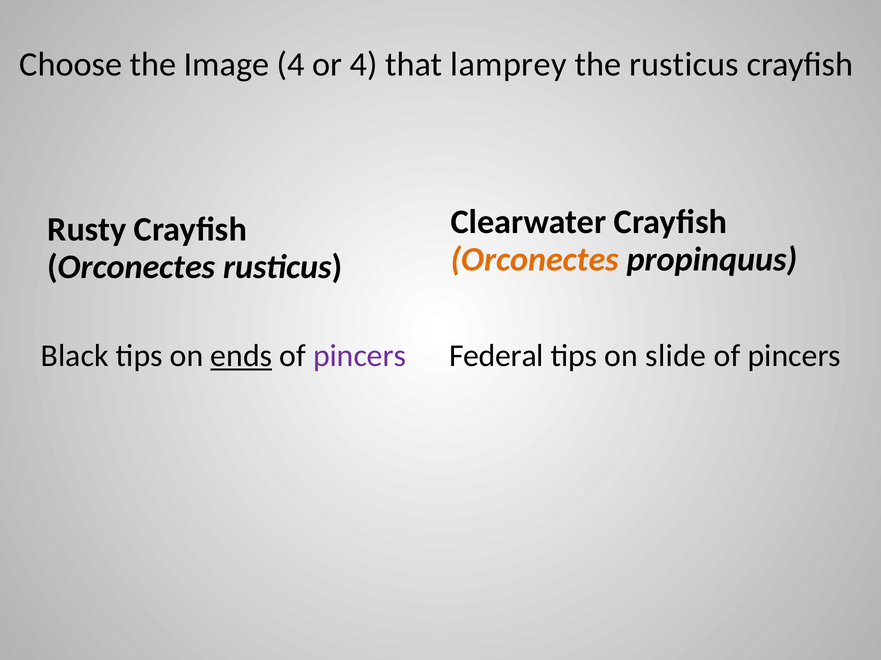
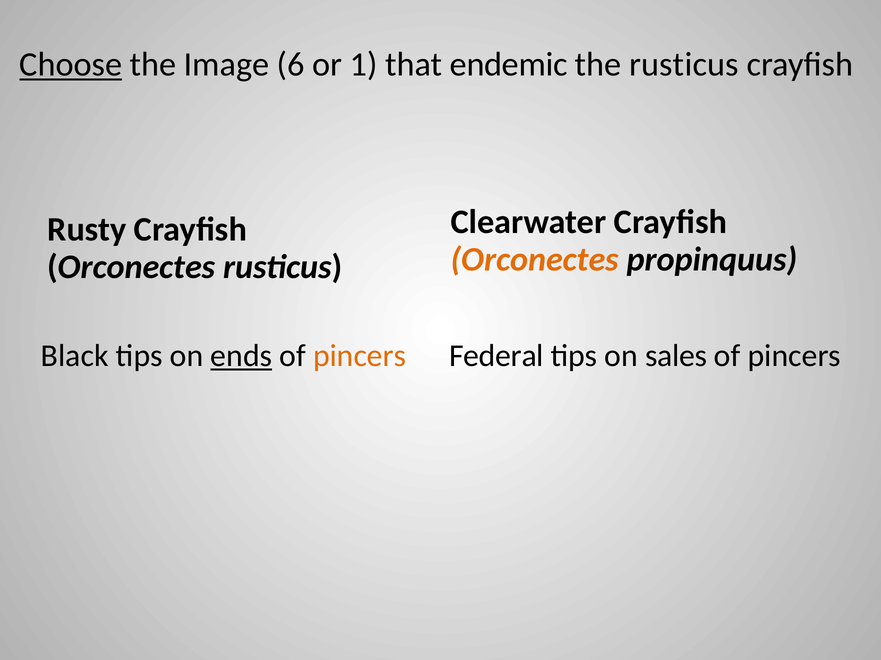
Choose underline: none -> present (71, 65)
Image 4: 4 -> 6 (291, 65)
or 4: 4 -> 1 (364, 65)
lamprey: lamprey -> endemic (509, 65)
pincers colour: purple -> orange (360, 356)
slide: slide -> sales (676, 356)
